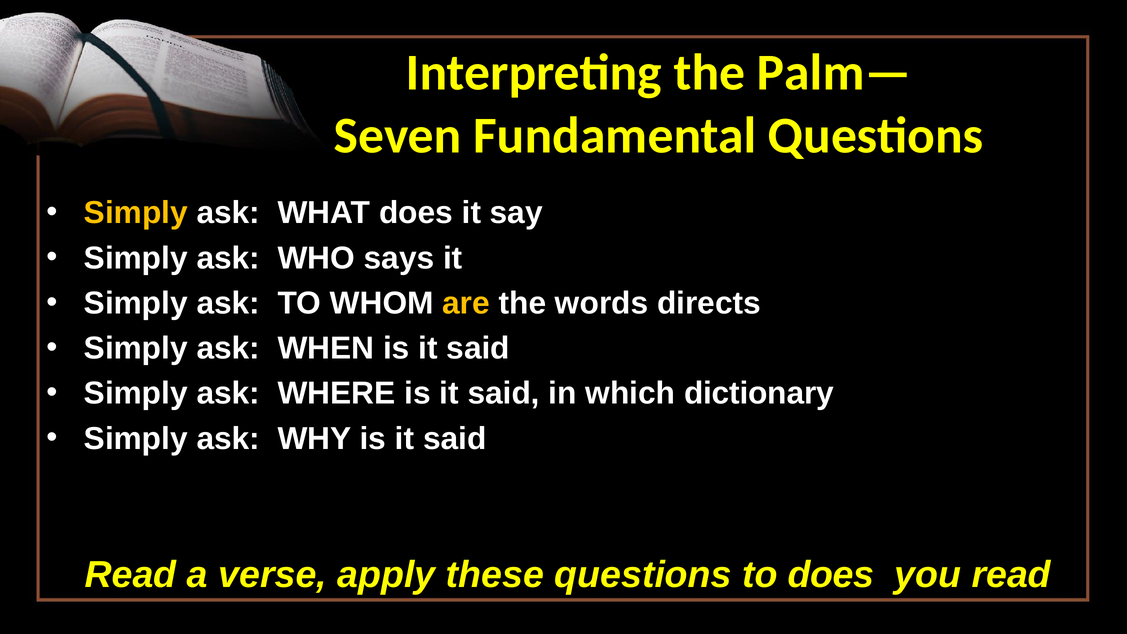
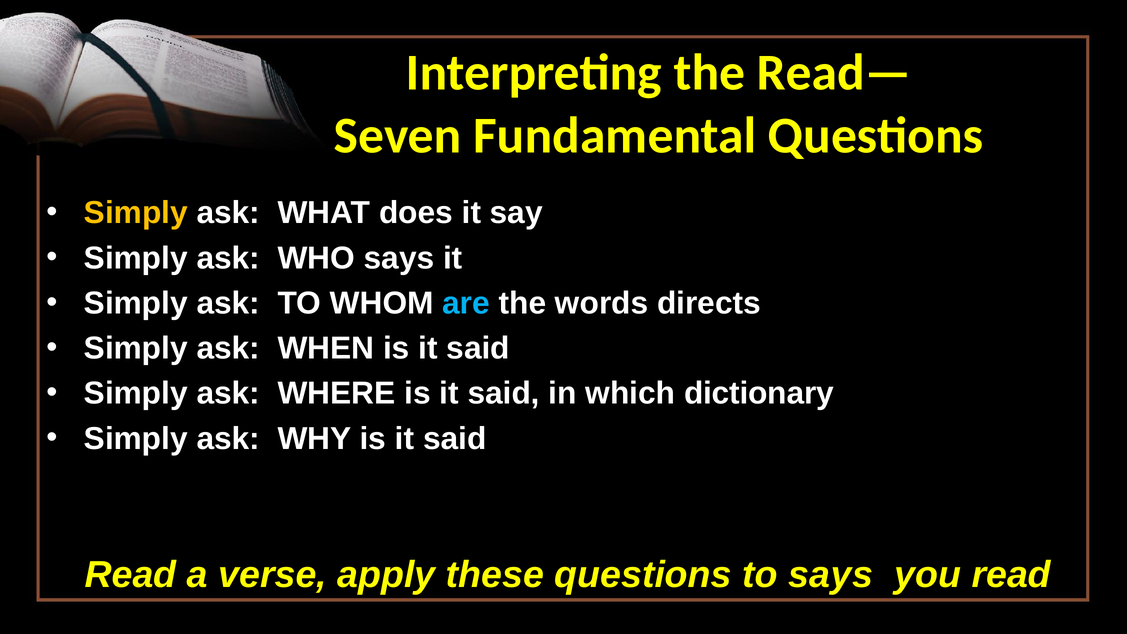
Palm—: Palm— -> Read— (834, 73)
are colour: yellow -> light blue (466, 303)
to does: does -> says (831, 575)
